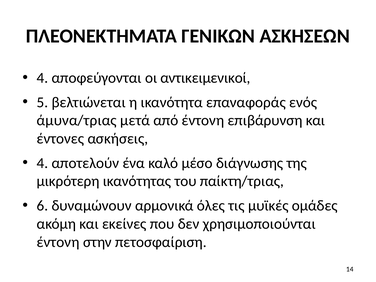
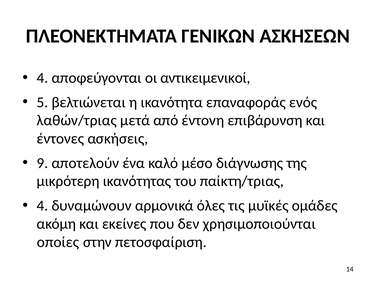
άμυνα/τριας: άμυνα/τριας -> λαθών/τριας (77, 120)
4: 4 -> 9 (42, 163)
6: 6 -> 4 (42, 206)
έντονη: έντονη -> οποίες (58, 242)
